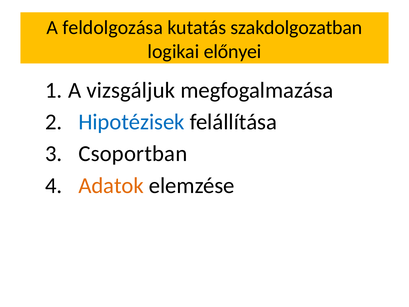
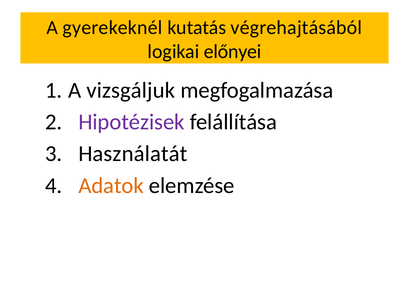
feldolgozása: feldolgozása -> gyerekeknél (113, 28)
szakdolgozatban: szakdolgozatban -> végrehajtásából (296, 28)
Hipotézisek colour: blue -> purple (131, 122)
Csoportban: Csoportban -> Használatát (133, 154)
